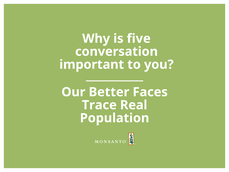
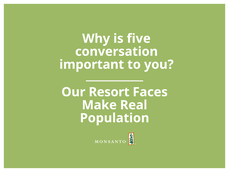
Better: Better -> Resort (109, 92)
Trace: Trace -> Make (99, 105)
